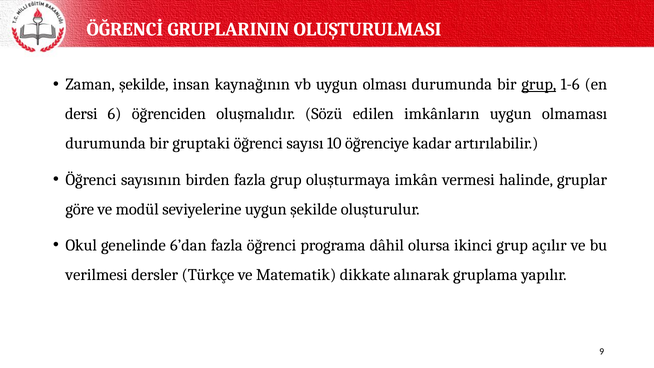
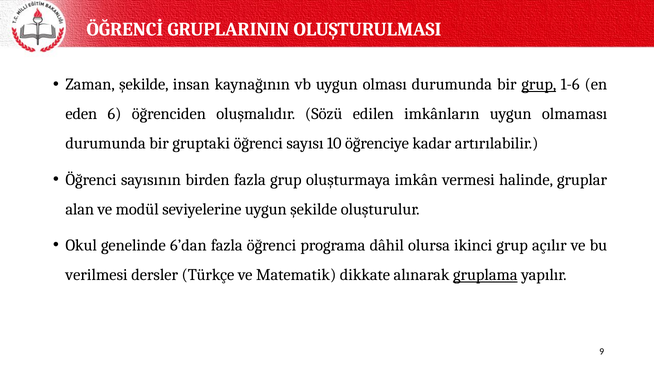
dersi: dersi -> eden (81, 114)
göre: göre -> alan (80, 209)
gruplama underline: none -> present (485, 275)
